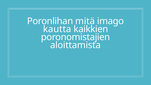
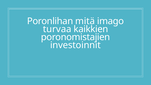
kautta: kautta -> turvaa (57, 29)
aloittamista: aloittamista -> investoinnit (75, 45)
